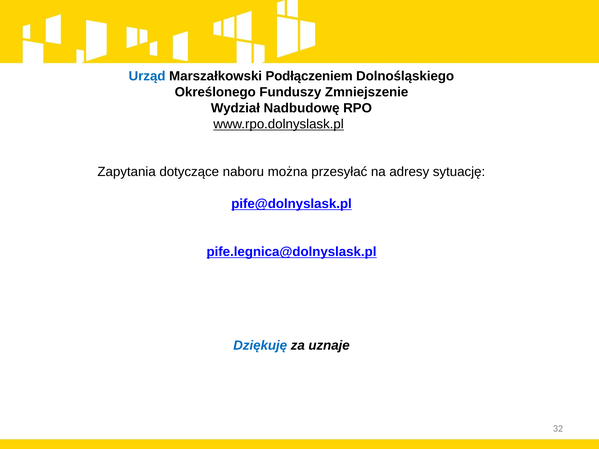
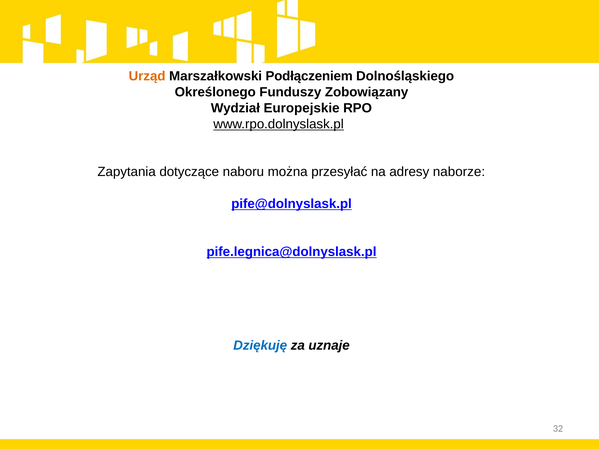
Urząd colour: blue -> orange (147, 76)
Zmniejszenie: Zmniejszenie -> Zobowiązany (367, 92)
Nadbudowę: Nadbudowę -> Europejskie (302, 108)
sytuację: sytuację -> naborze (459, 172)
